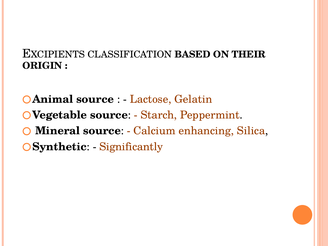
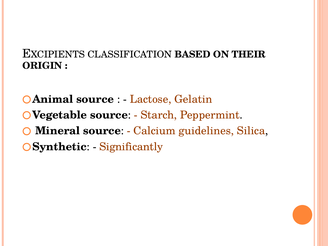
enhancing: enhancing -> guidelines (206, 131)
